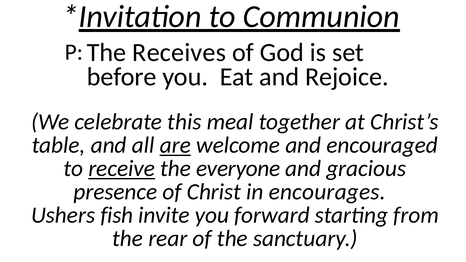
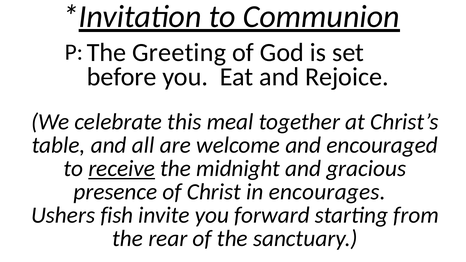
Receives: Receives -> Greeting (179, 53)
are underline: present -> none (175, 145)
everyone: everyone -> midnight (238, 169)
